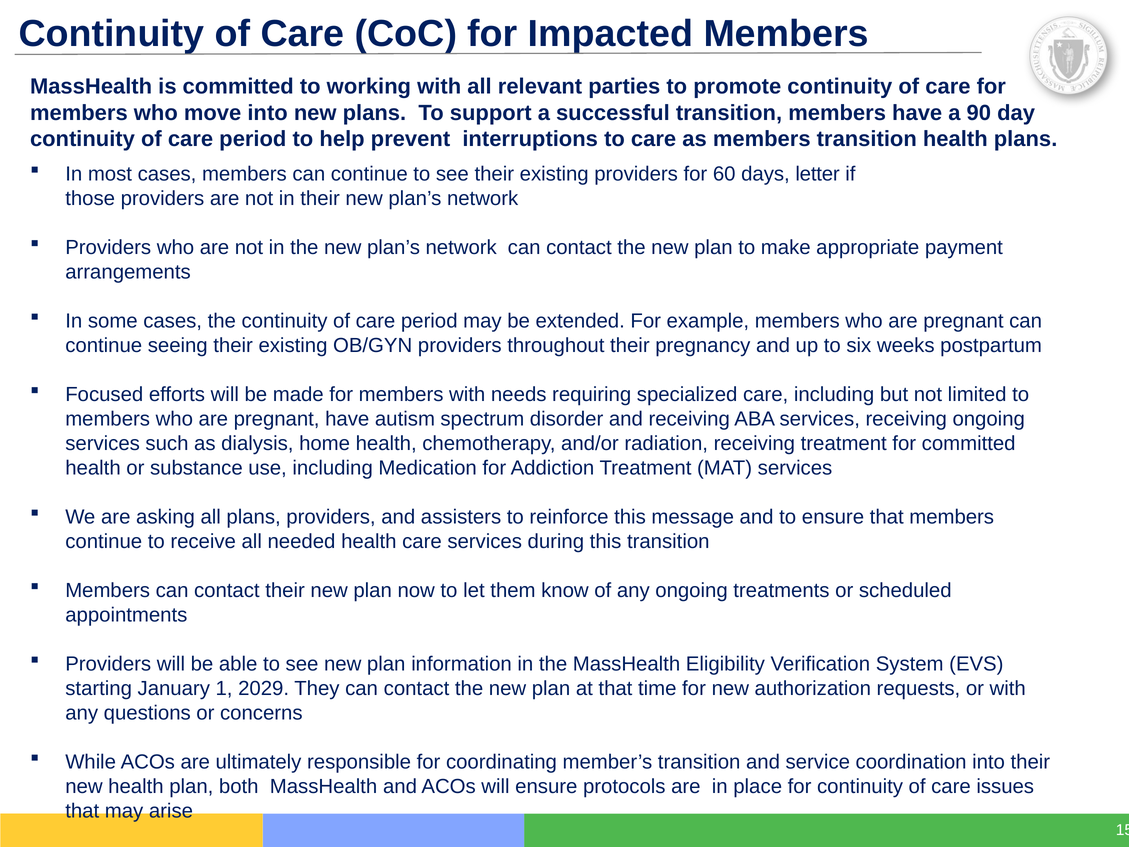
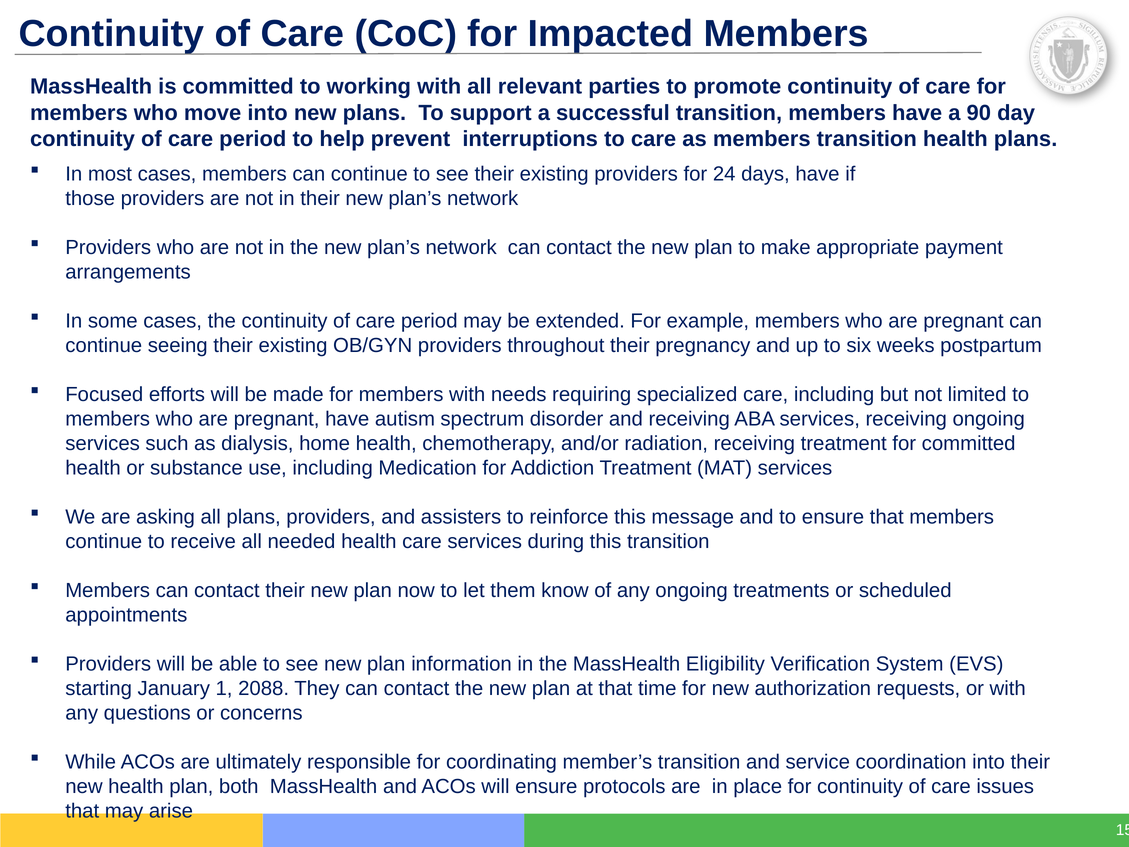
60: 60 -> 24 (724, 174)
days letter: letter -> have (817, 174)
2029: 2029 -> 2088 (264, 688)
